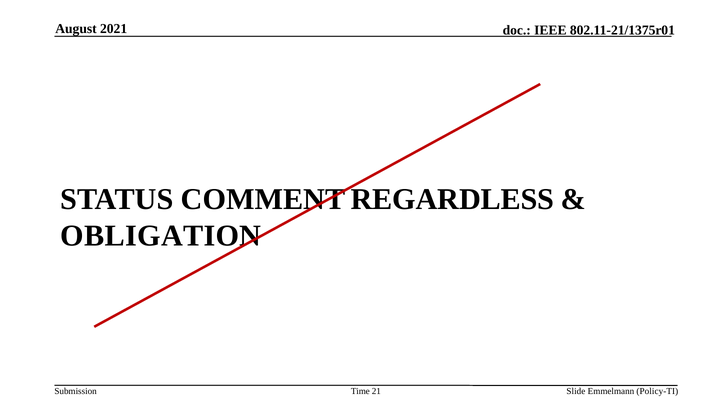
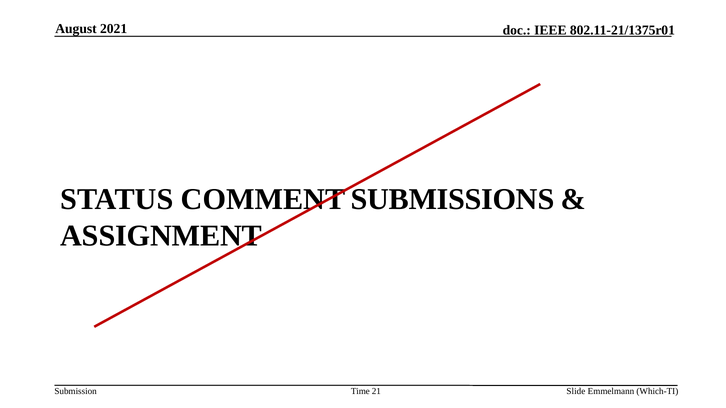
REGARDLESS: REGARDLESS -> SUBMISSIONS (453, 200)
OBLIGATION: OBLIGATION -> ASSIGNMENT (161, 236)
Policy-TI: Policy-TI -> Which-TI (657, 392)
